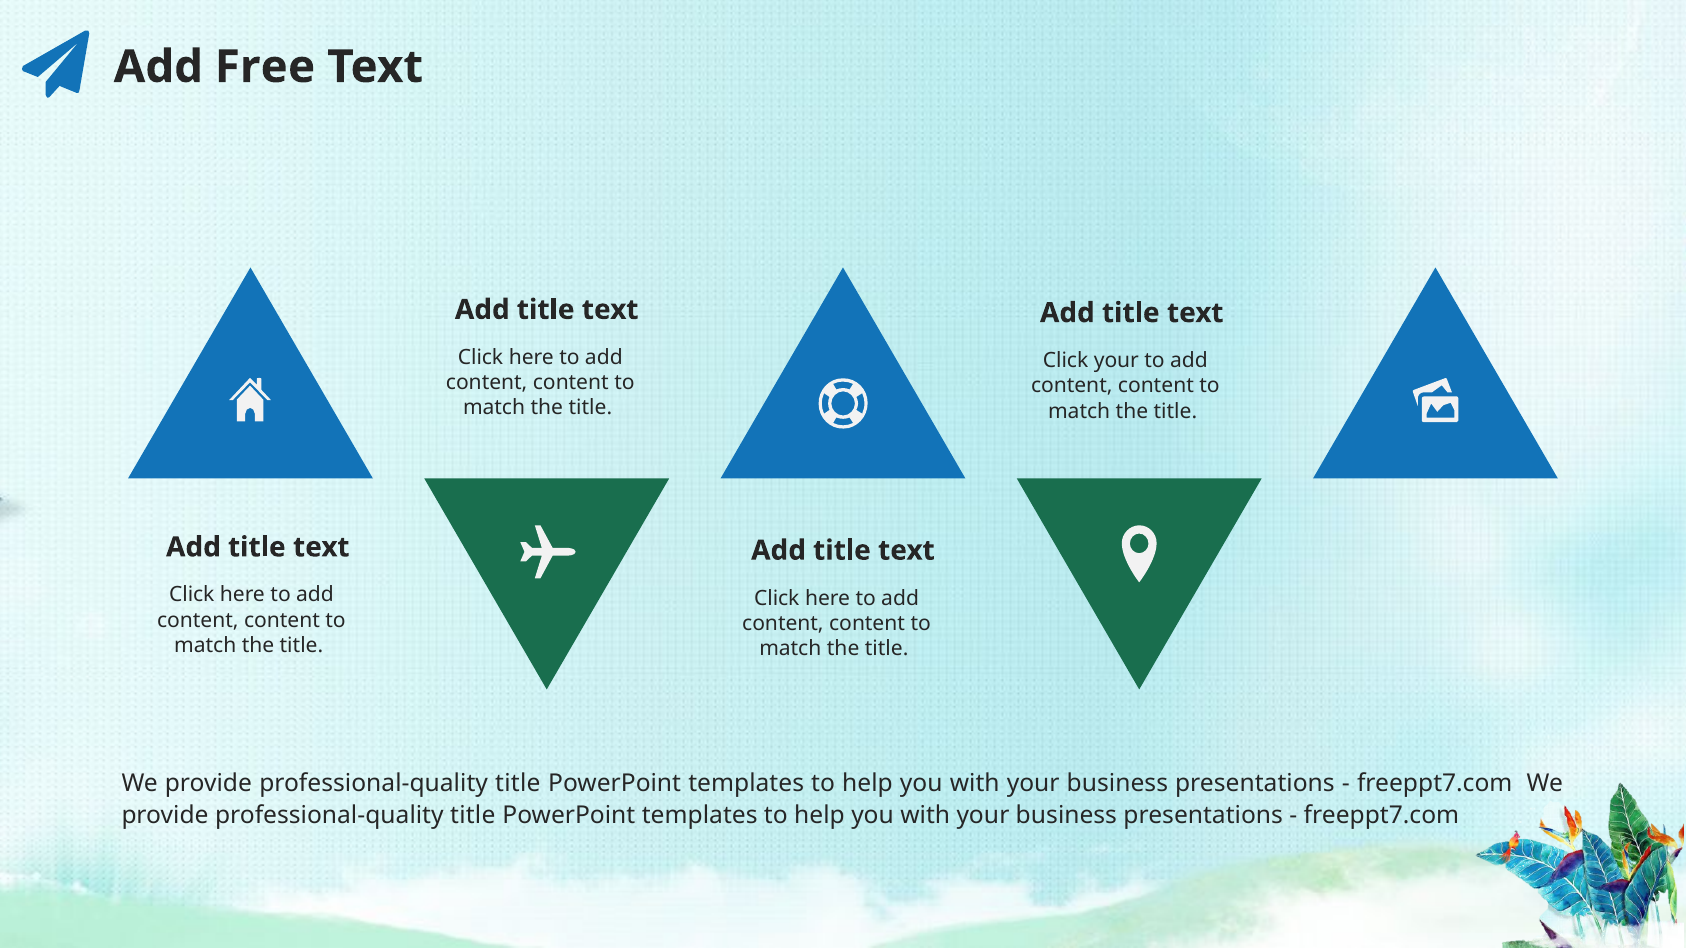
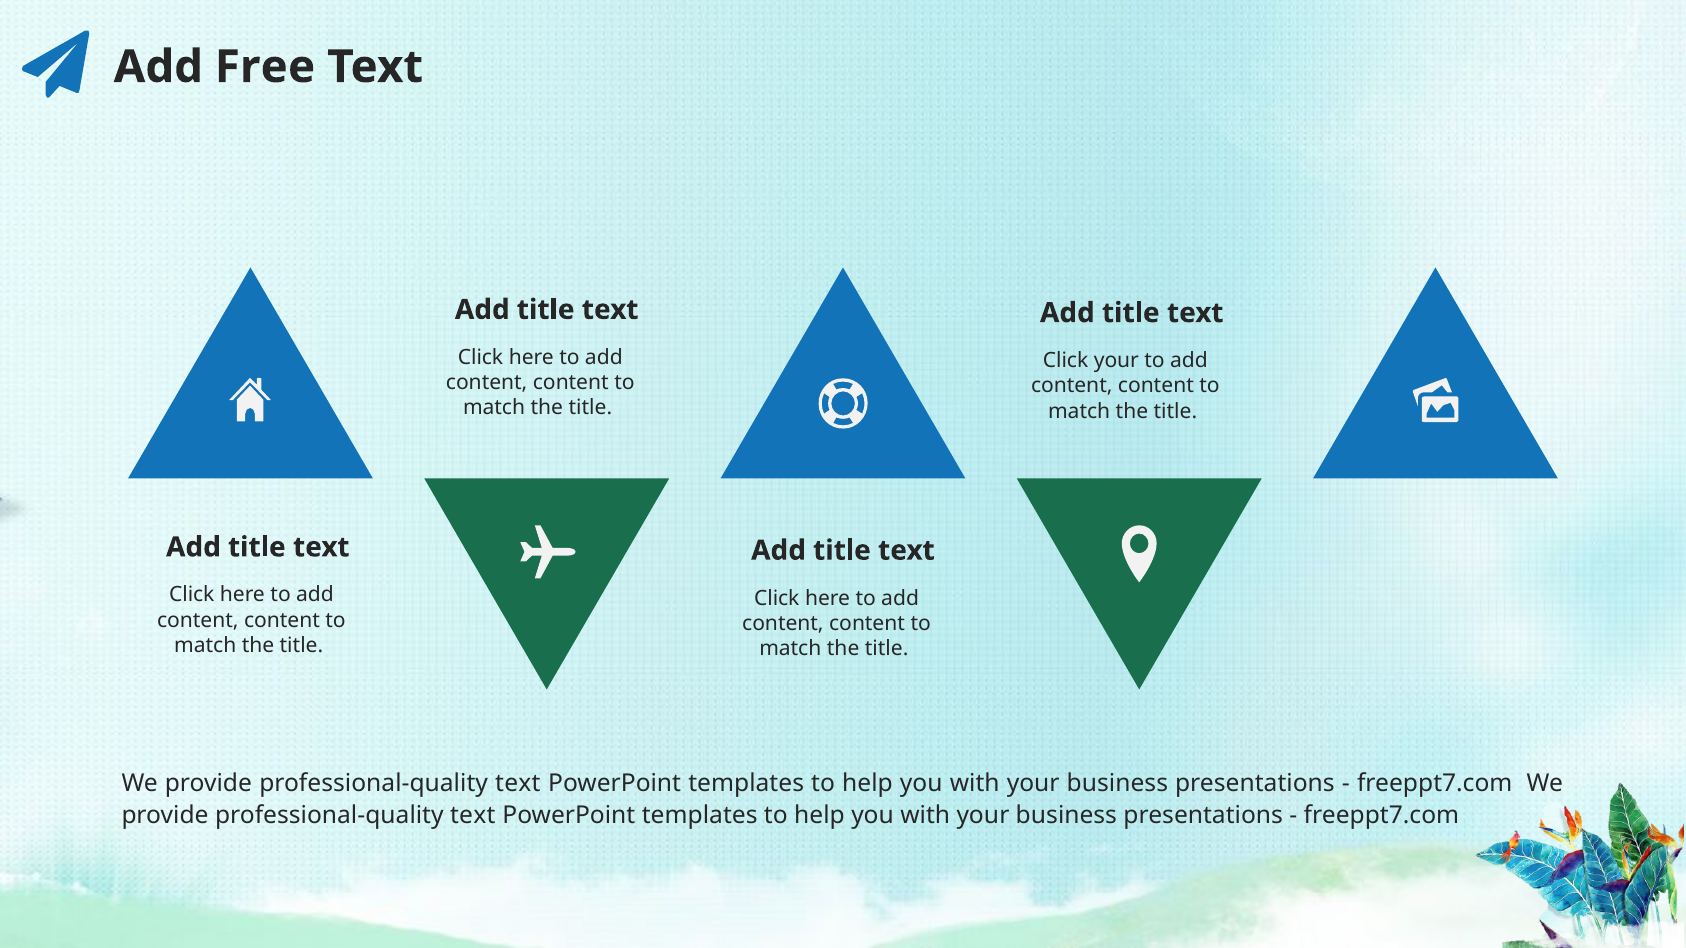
title: title -> text (518, 783)
title: title -> text (473, 816)
